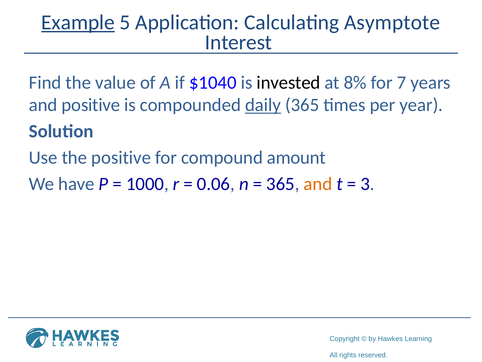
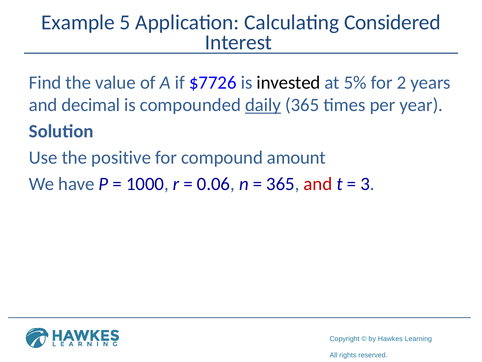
Example underline: present -> none (78, 22)
Asymptote: Asymptote -> Considered (392, 22)
$1040: $1040 -> $7726 (213, 82)
8%: 8% -> 5% (355, 82)
7: 7 -> 2 (402, 82)
and positive: positive -> decimal (91, 105)
and colour: orange -> red (318, 184)
